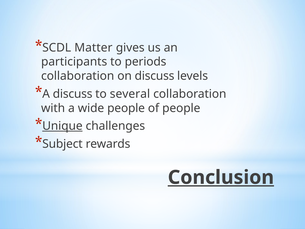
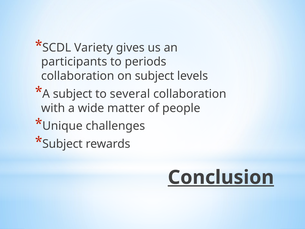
Matter: Matter -> Variety (93, 48)
on discuss: discuss -> subject (155, 76)
A discuss: discuss -> subject (73, 94)
wide people: people -> matter (126, 108)
Unique underline: present -> none (62, 126)
